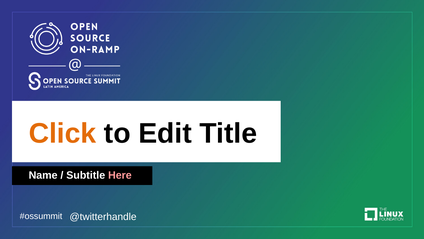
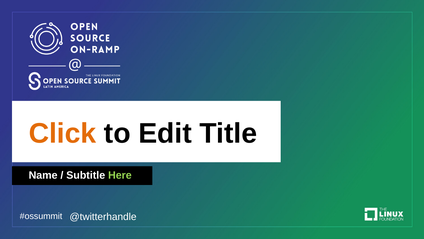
Here colour: pink -> light green (120, 175)
